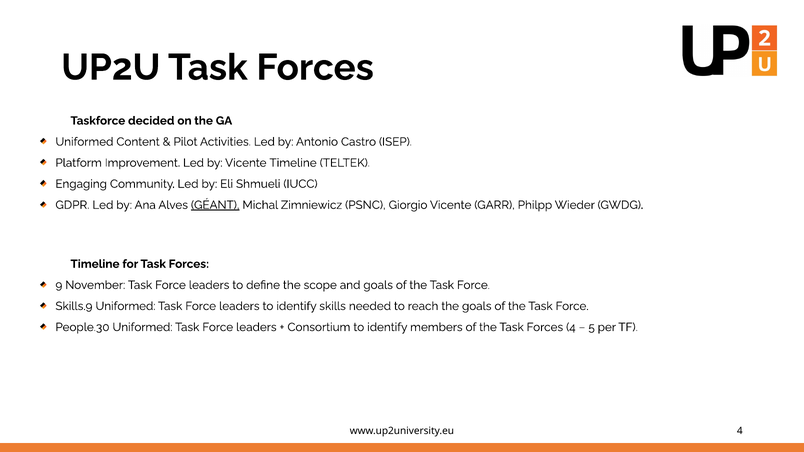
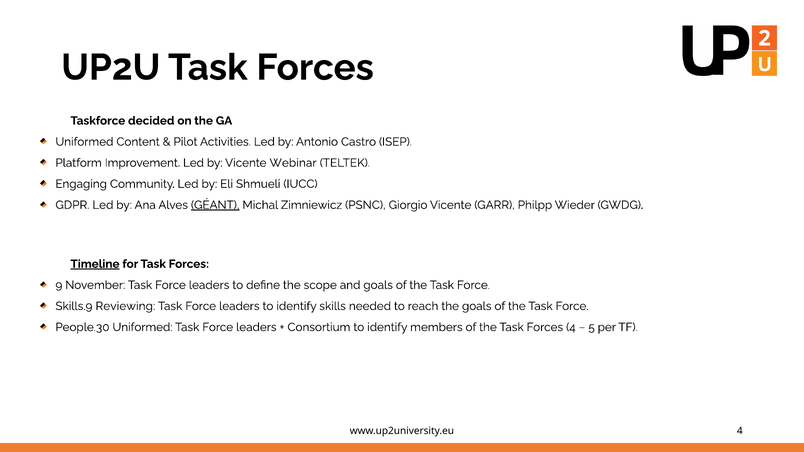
Vicente Timeline: Timeline -> Webinar (293, 163)
Timeline underline: none -> present (95, 264)
Skills.9 Uniformed: Uniformed -> Reviewing (125, 306)
